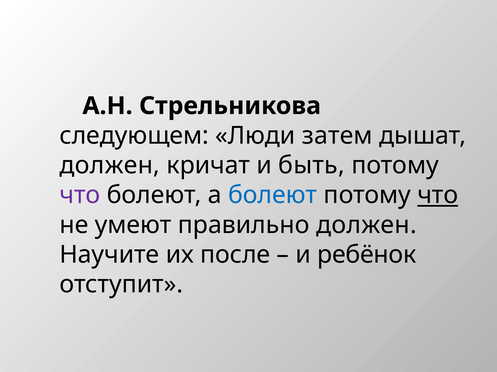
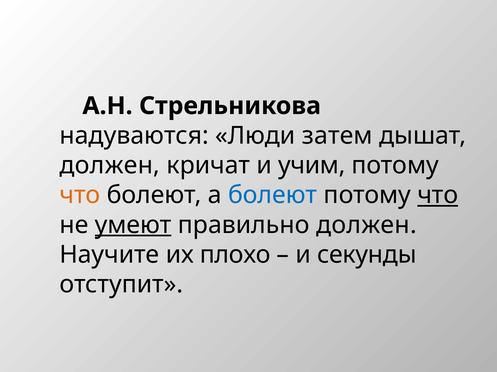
следующем: следующем -> надуваются (134, 136)
быть: быть -> учим (312, 166)
что colour: purple -> orange (80, 196)
умеют underline: none -> present (133, 225)
после: после -> плохо (235, 255)
ребёнок: ребёнок -> секунды (367, 255)
